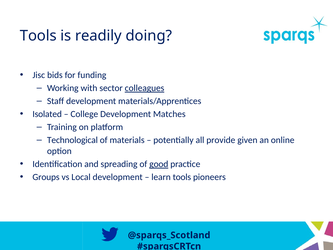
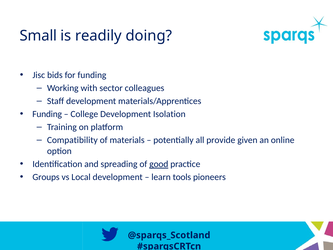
Tools: Tools -> Small (38, 36)
colleagues underline: present -> none (145, 88)
Isolated: Isolated -> Funding (47, 114)
Matches: Matches -> Isolation (169, 114)
Technological: Technological -> Compatibility (72, 140)
